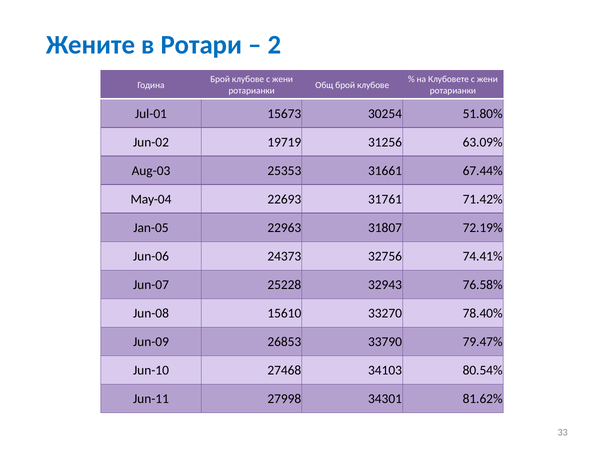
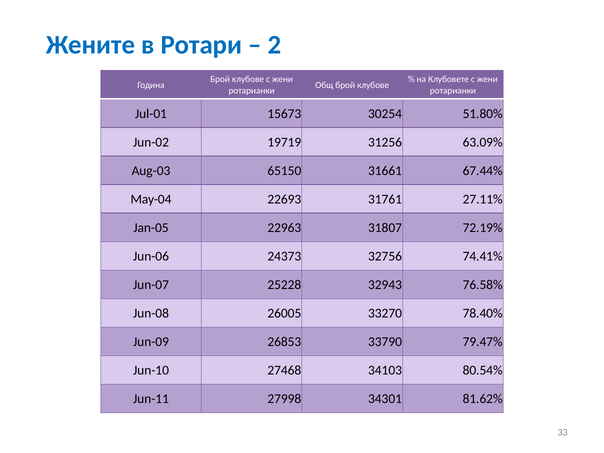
25353: 25353 -> 65150 (284, 171)
71.42%: 71.42% -> 27.11% (483, 199)
15610: 15610 -> 26005 (284, 313)
